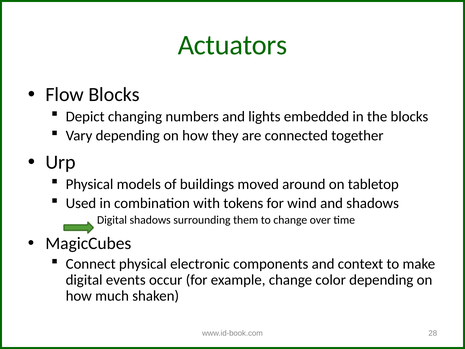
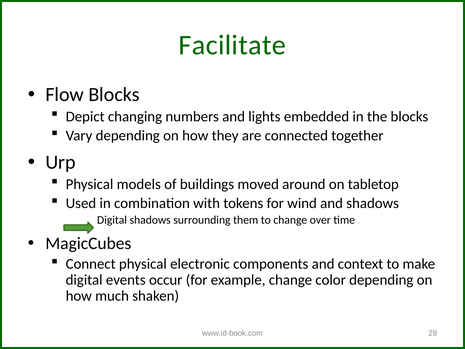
Actuators: Actuators -> Facilitate (232, 45)
